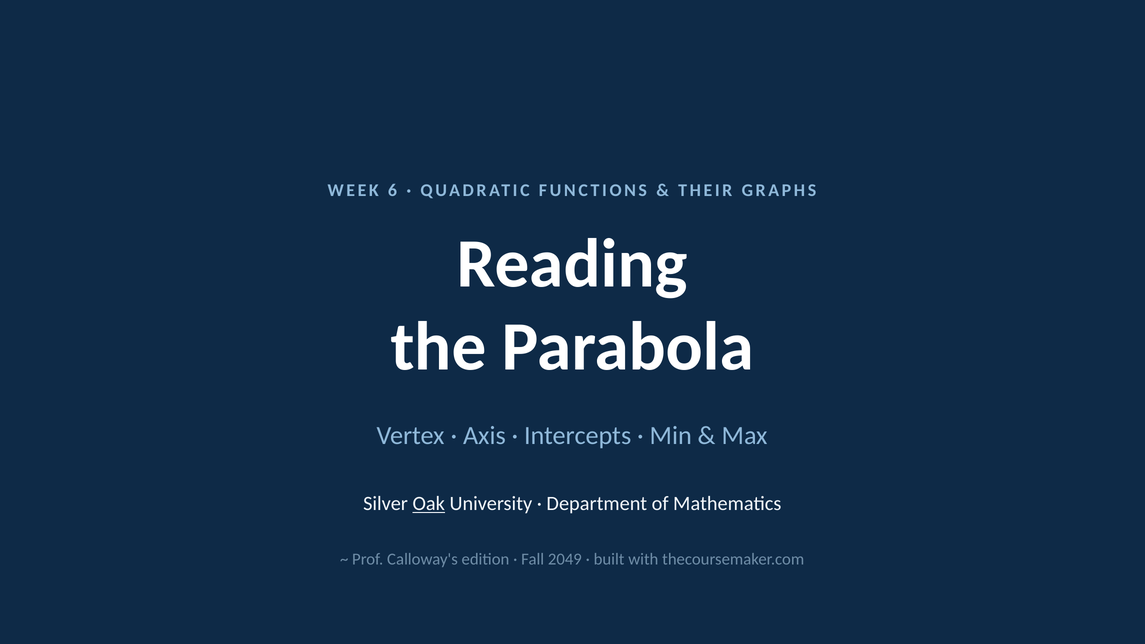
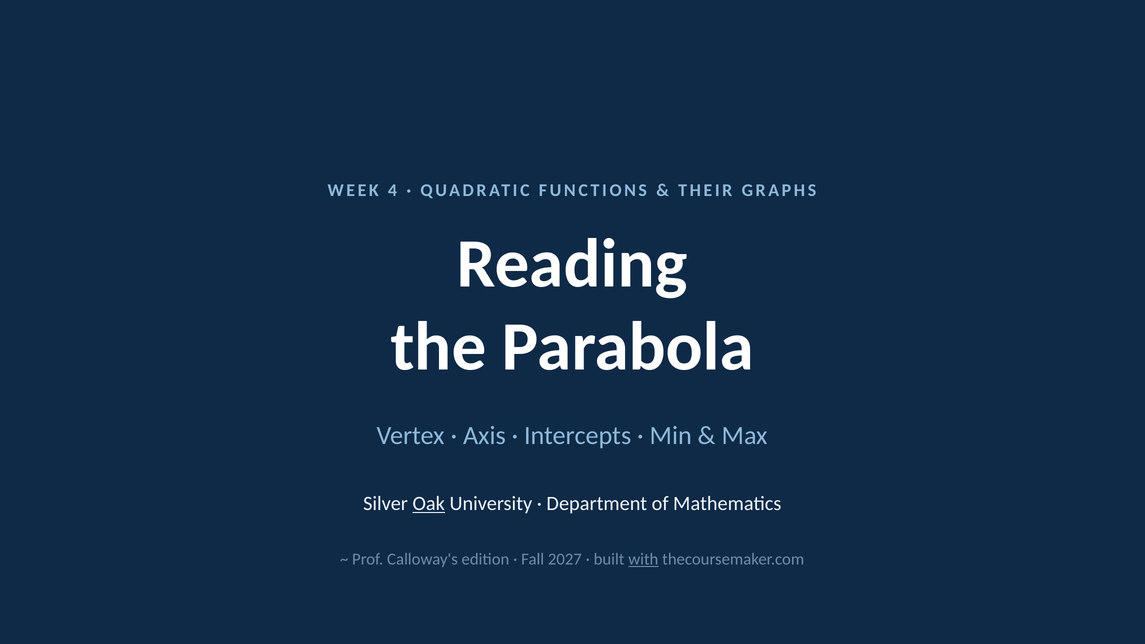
6: 6 -> 4 (392, 190)
2049: 2049 -> 2027 (565, 559)
with underline: none -> present (643, 559)
